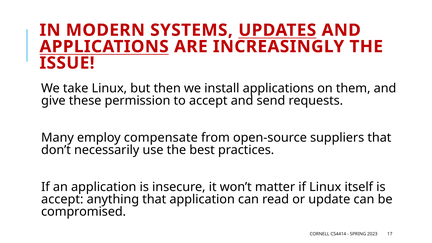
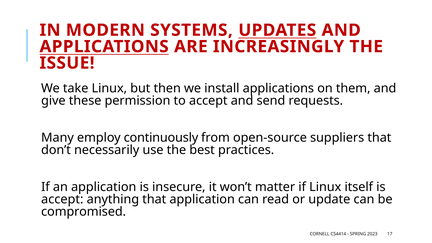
compensate: compensate -> continuously (161, 138)
